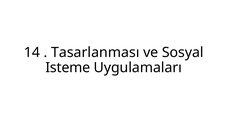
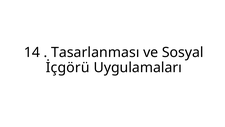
Isteme: Isteme -> İçgörü (68, 67)
